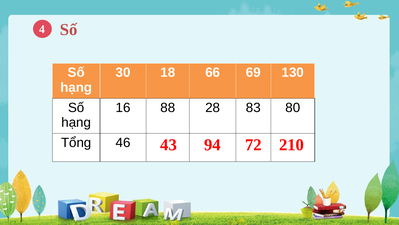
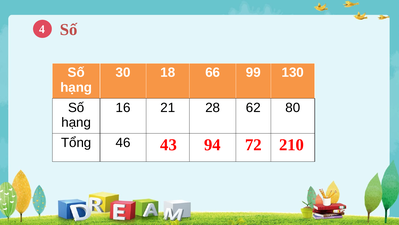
69: 69 -> 99 (253, 72)
88: 88 -> 21 (168, 107)
83: 83 -> 62 (253, 107)
